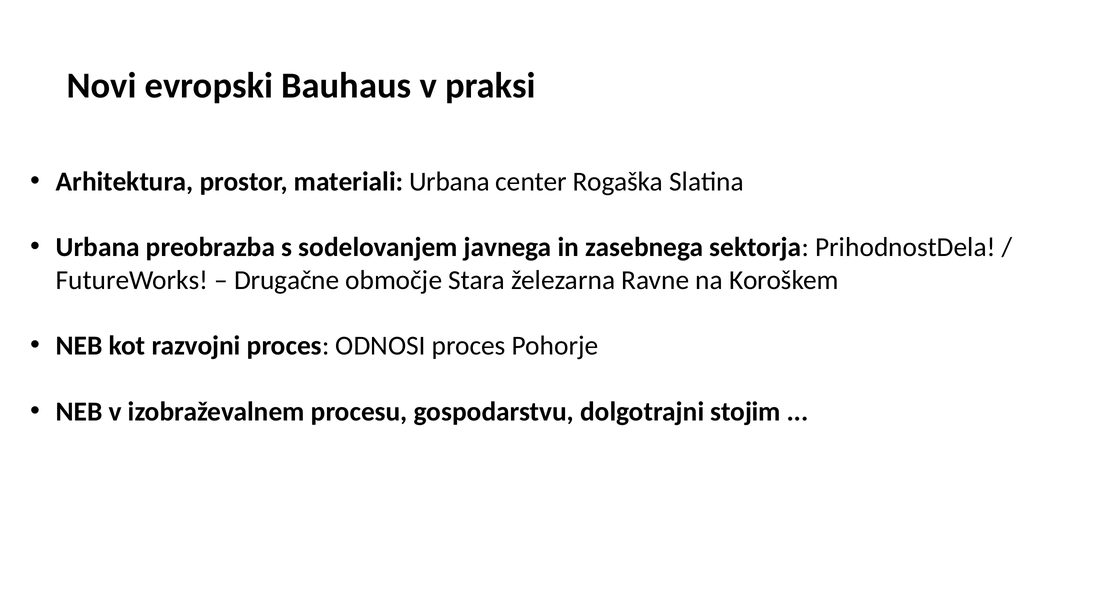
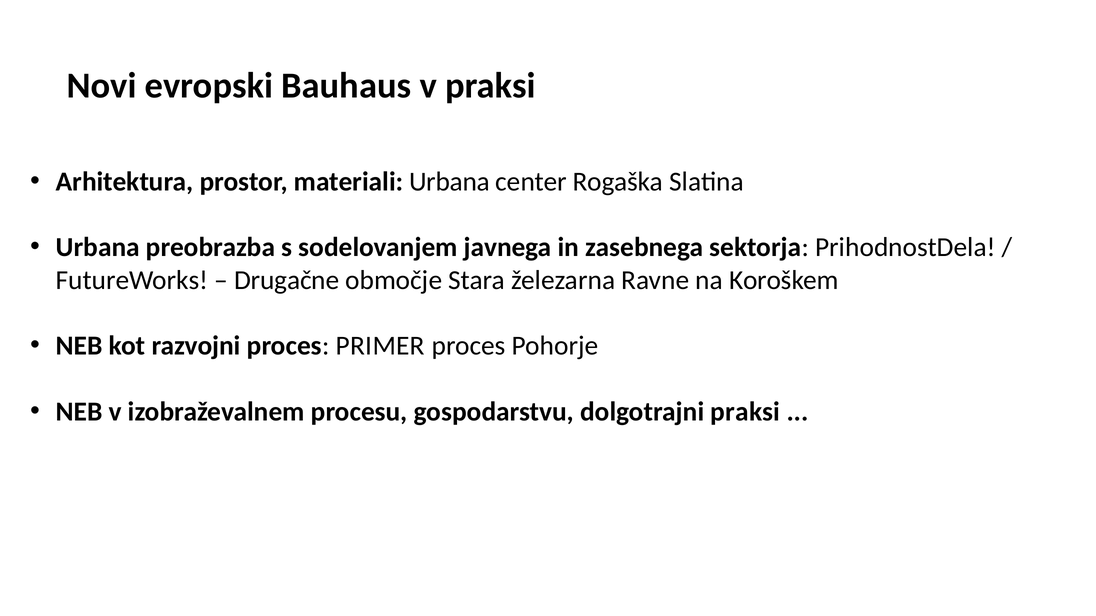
ODNOSI: ODNOSI -> PRIMER (380, 346)
dolgotrajni stojim: stojim -> praksi (745, 412)
